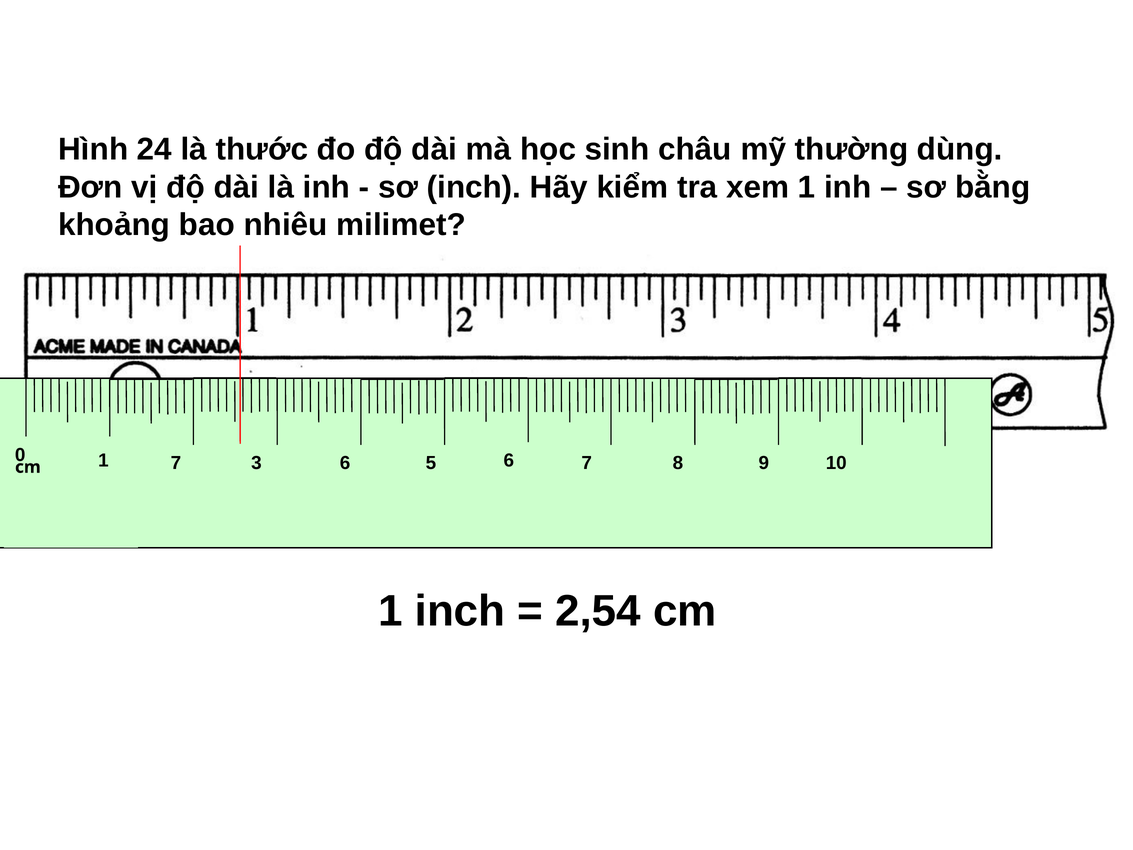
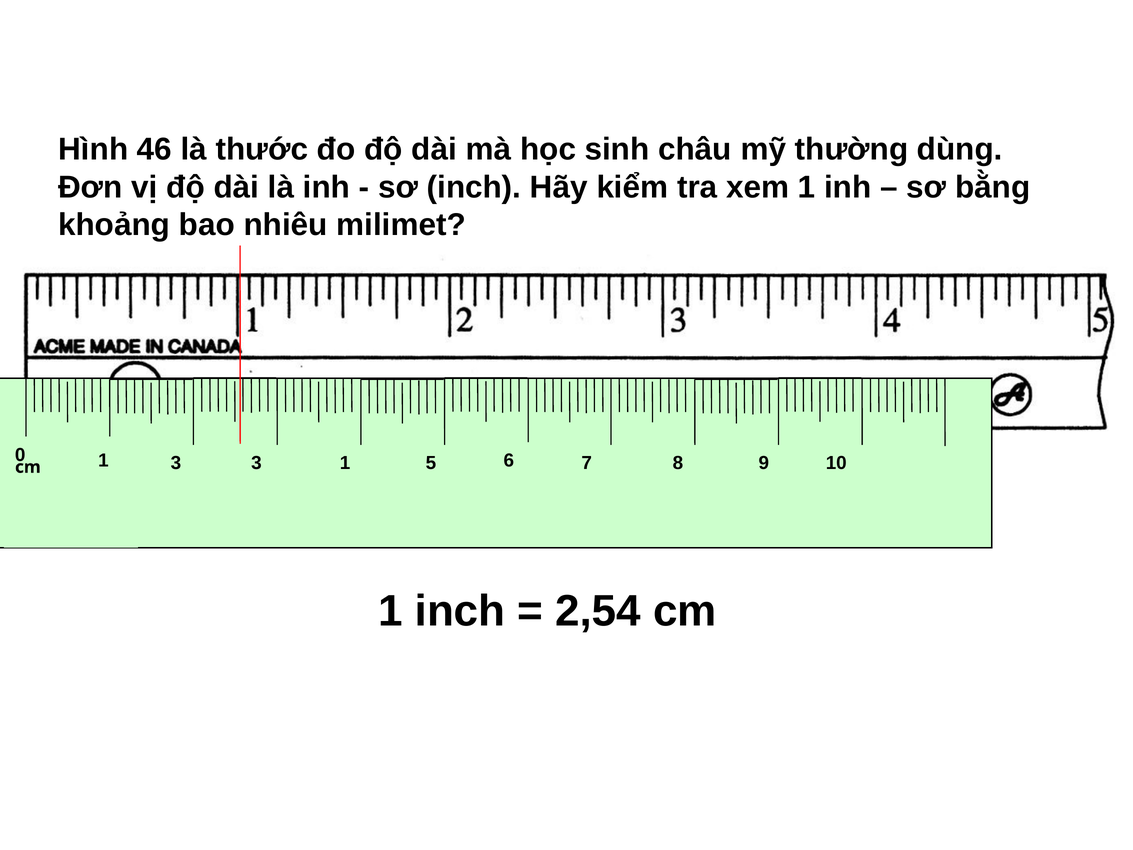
24: 24 -> 46 (154, 149)
cm 7: 7 -> 3 (176, 463)
3 6: 6 -> 1 (345, 463)
